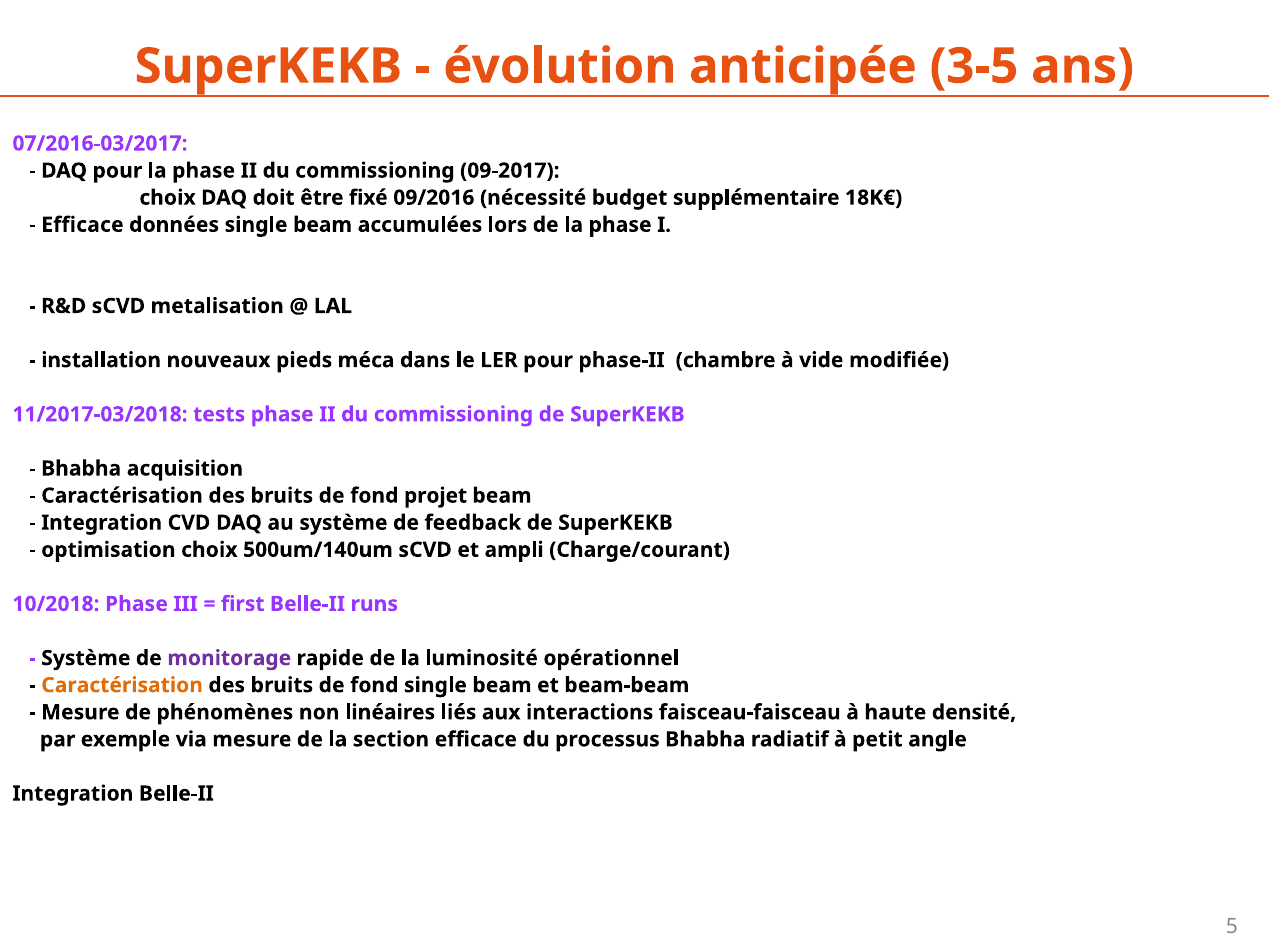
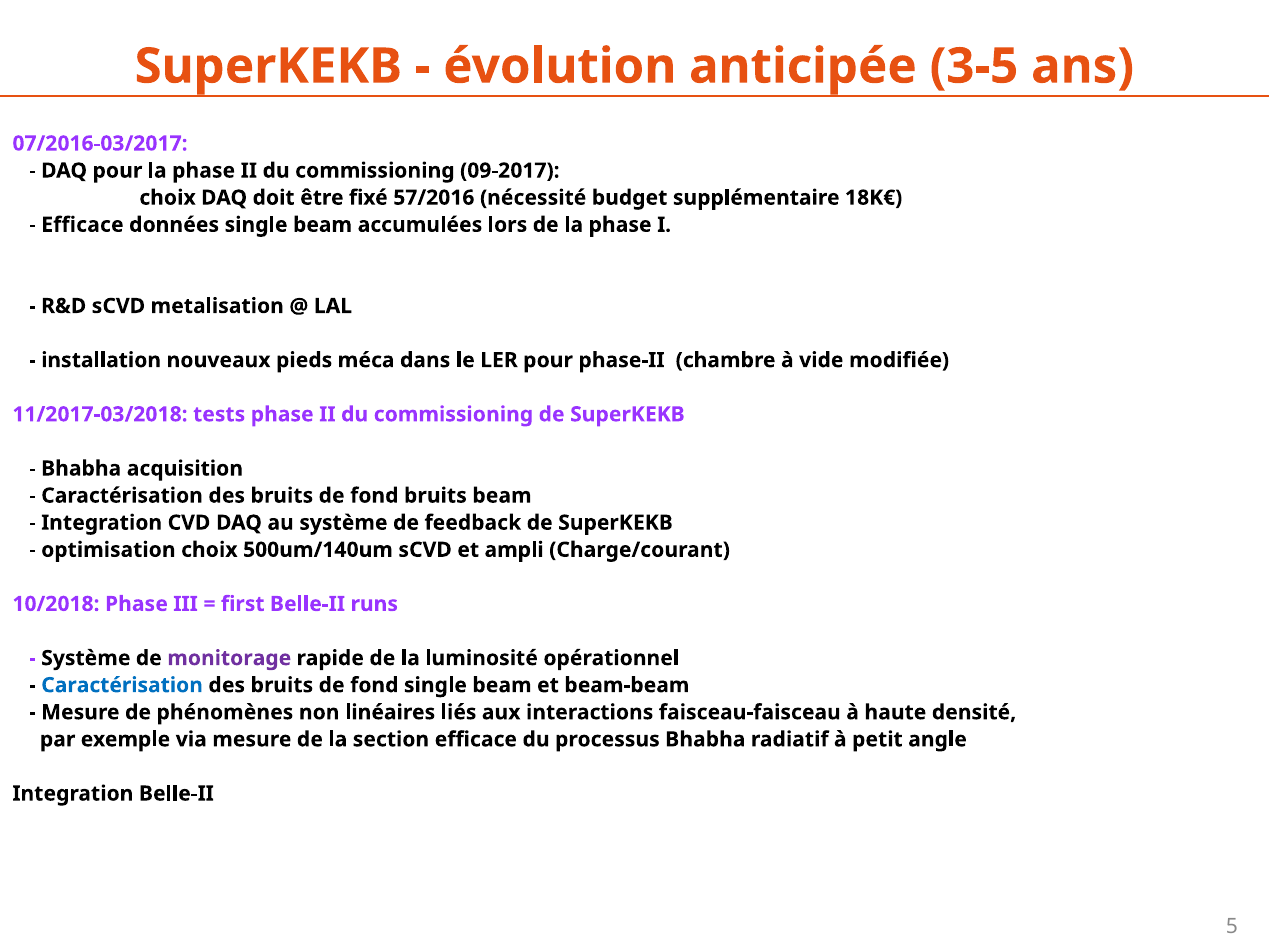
09/2016: 09/2016 -> 57/2016 (434, 198)
fond projet: projet -> bruits (435, 496)
Caractérisation colour: orange -> blue (122, 685)
